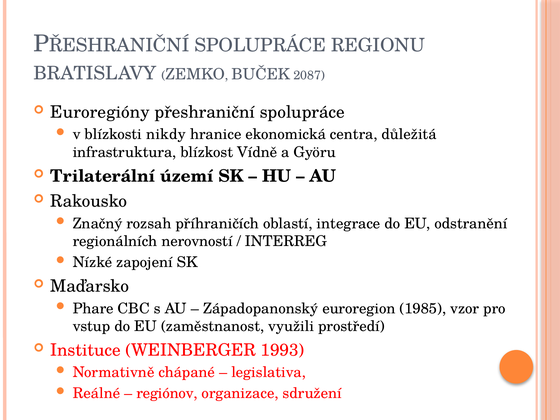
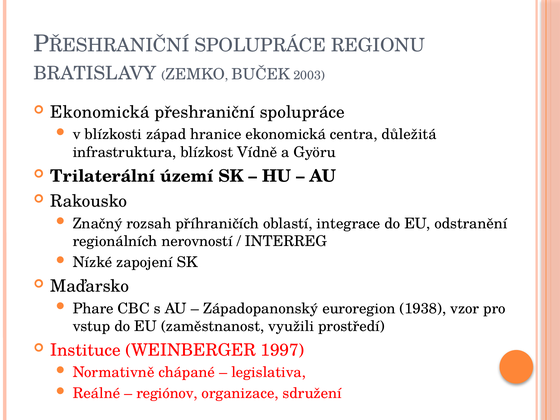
2087: 2087 -> 2003 (309, 75)
Euroregióny: Euroregióny -> Ekonomická (100, 112)
nikdy: nikdy -> západ (166, 134)
1985: 1985 -> 1938 (423, 308)
1993: 1993 -> 1997 (282, 350)
